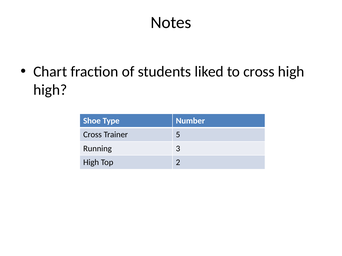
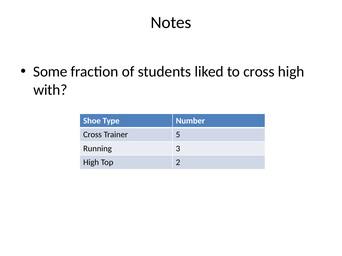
Chart: Chart -> Some (50, 72)
high: high -> with (50, 90)
